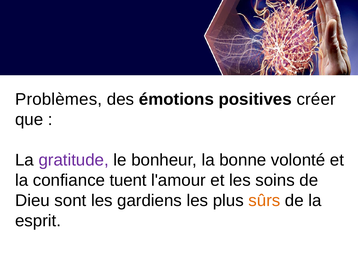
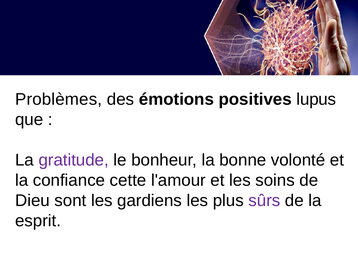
créer: créer -> lupus (316, 99)
tuent: tuent -> cette (128, 181)
sûrs colour: orange -> purple (264, 201)
